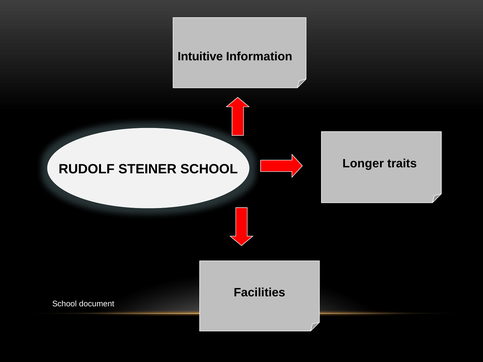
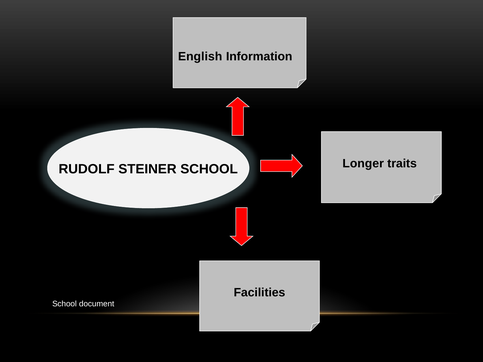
Intuitive: Intuitive -> English (200, 56)
